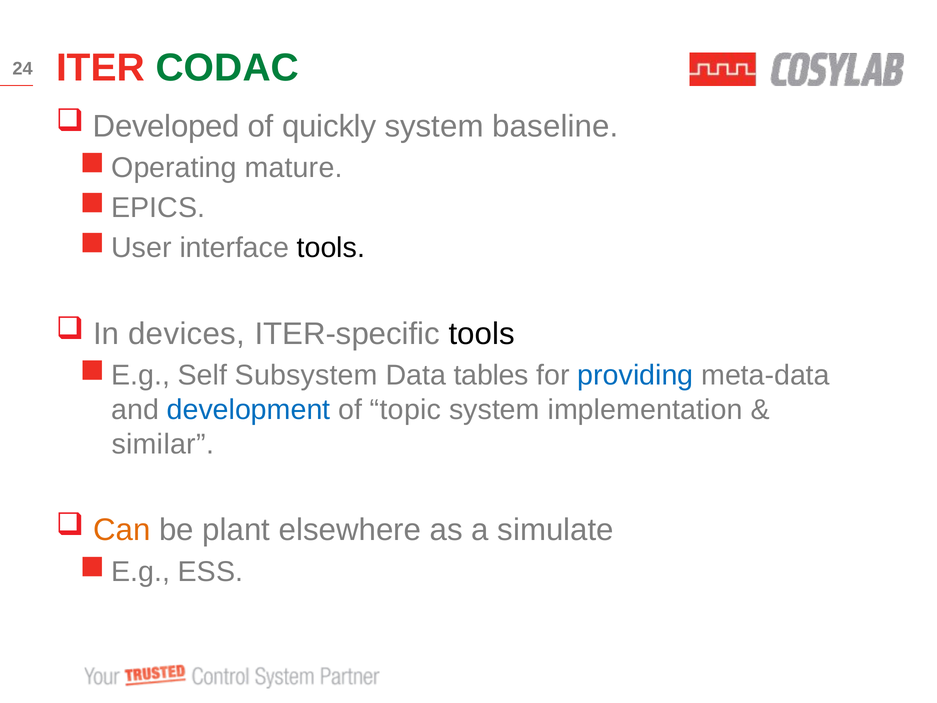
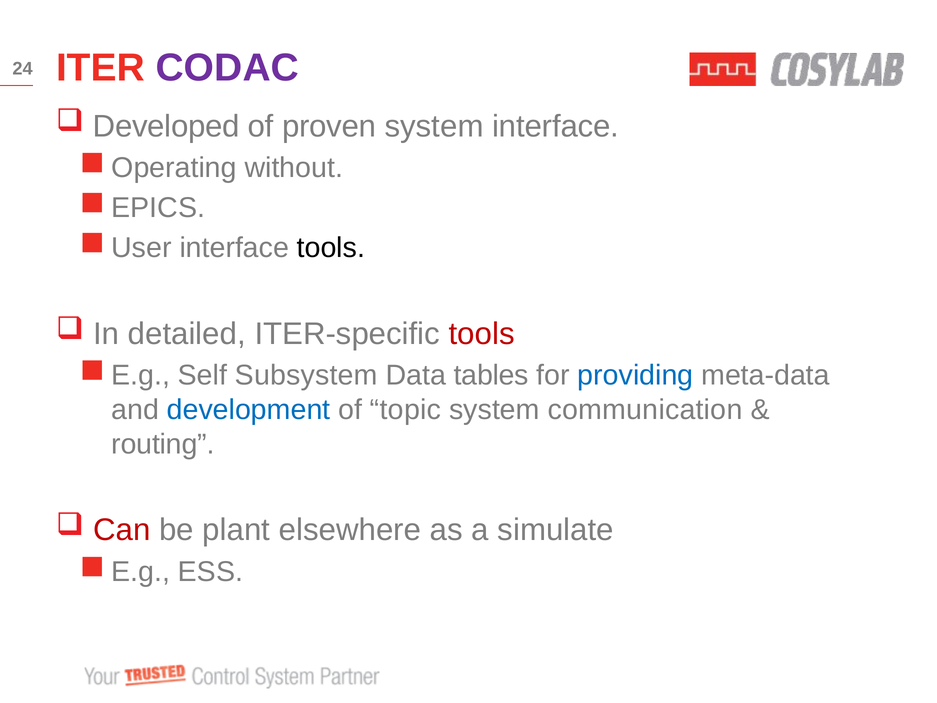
CODAC colour: green -> purple (227, 68)
quickly: quickly -> proven (329, 126)
system baseline: baseline -> interface (556, 126)
mature: mature -> without (294, 168)
devices: devices -> detailed (187, 334)
tools colour: black -> red (482, 334)
implementation: implementation -> communication (645, 410)
similar: similar -> routing (163, 444)
Can colour: orange -> red (122, 530)
